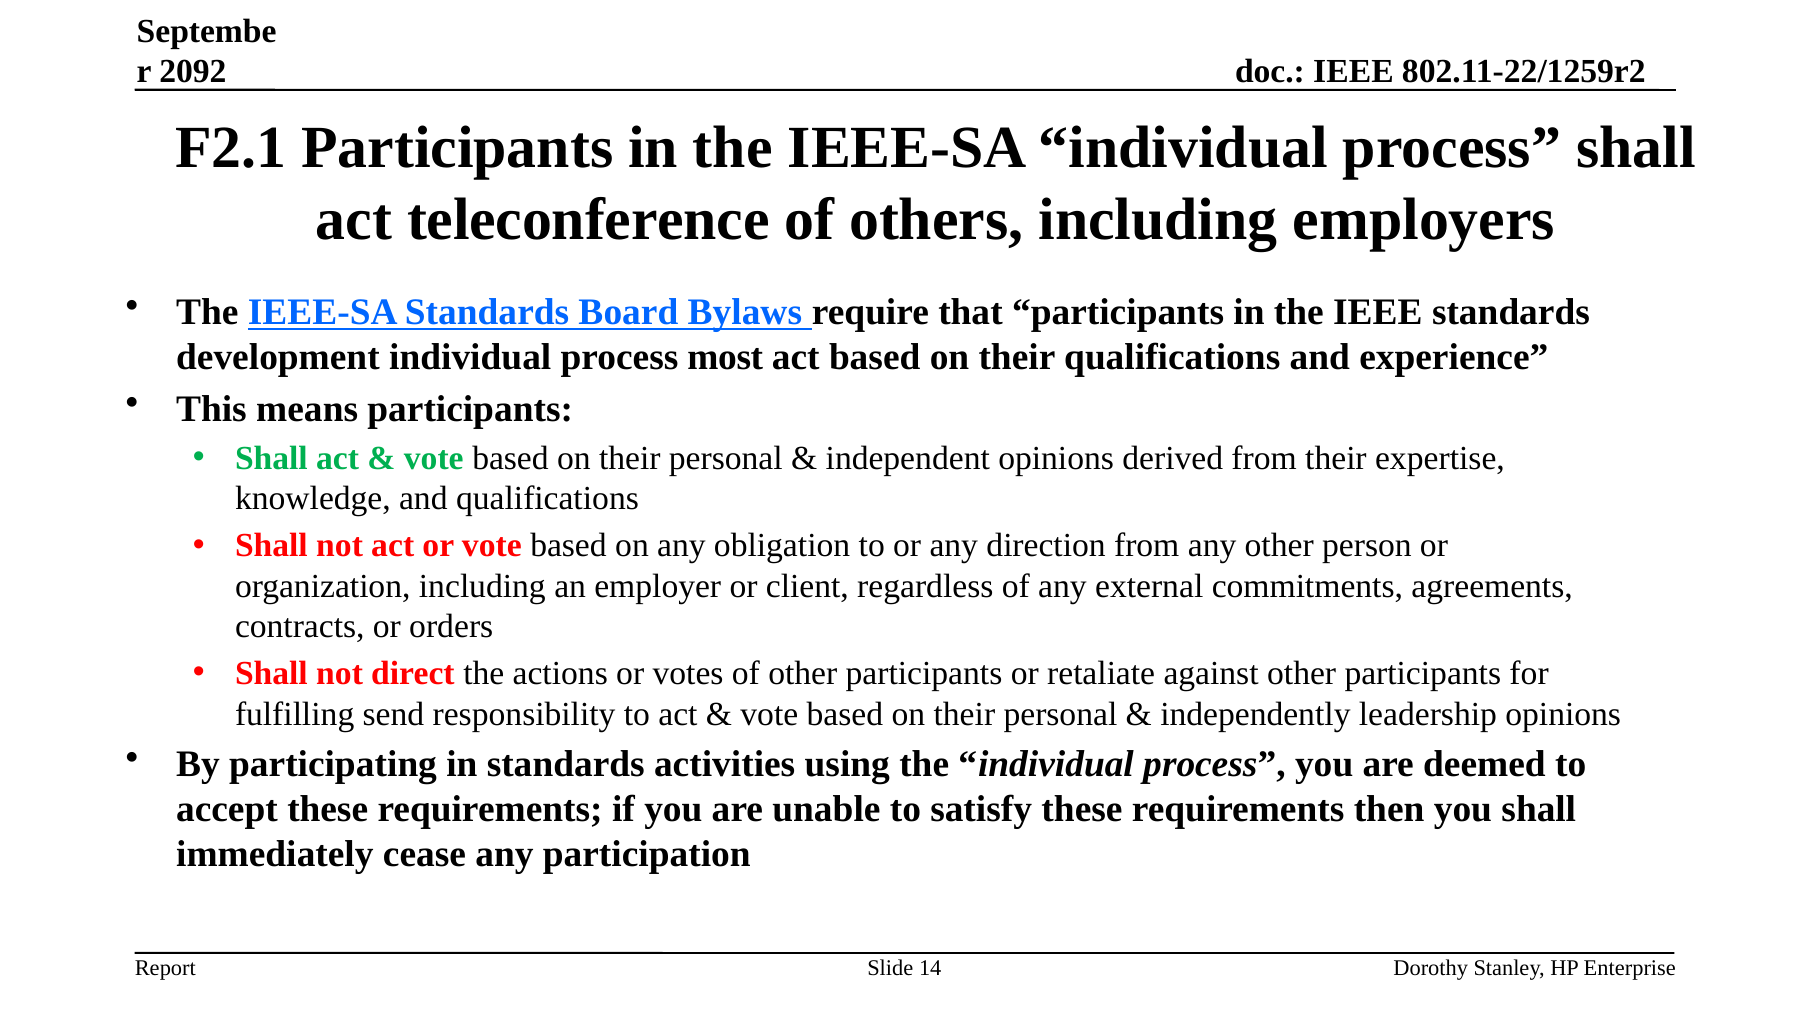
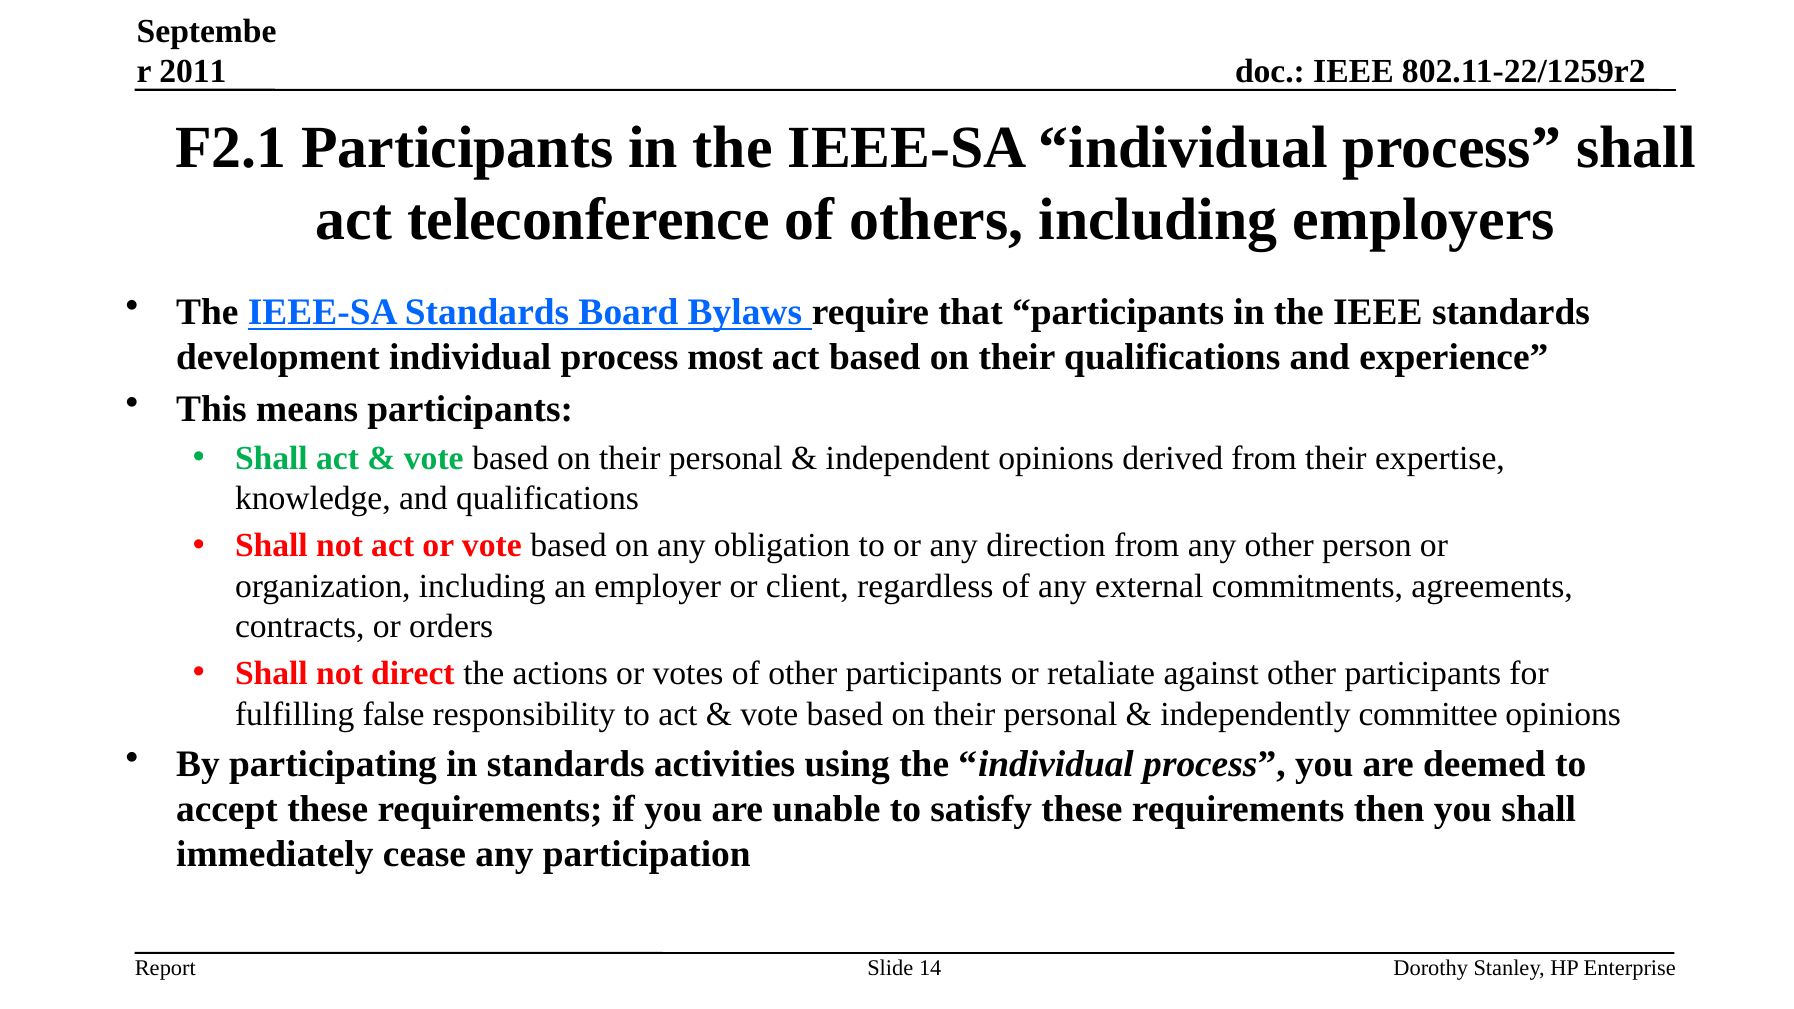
2092: 2092 -> 2011 (193, 72)
send: send -> false (394, 714)
leadership: leadership -> committee (1428, 714)
